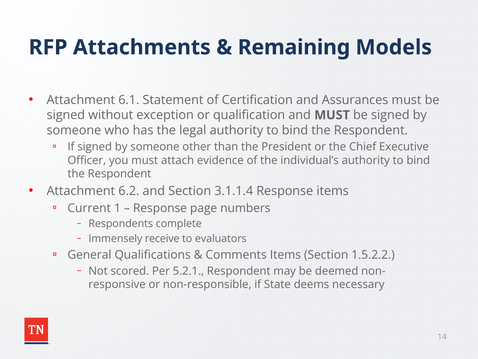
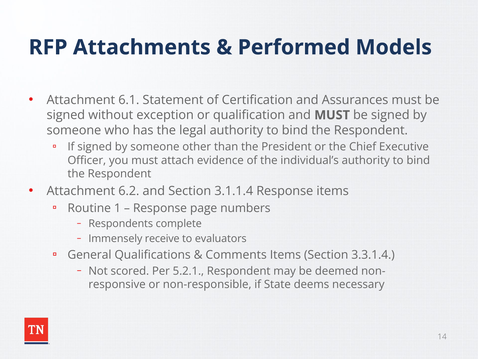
Remaining: Remaining -> Performed (294, 47)
Current: Current -> Routine (89, 208)
1.5.2.2: 1.5.2.2 -> 3.3.1.4 (373, 254)
